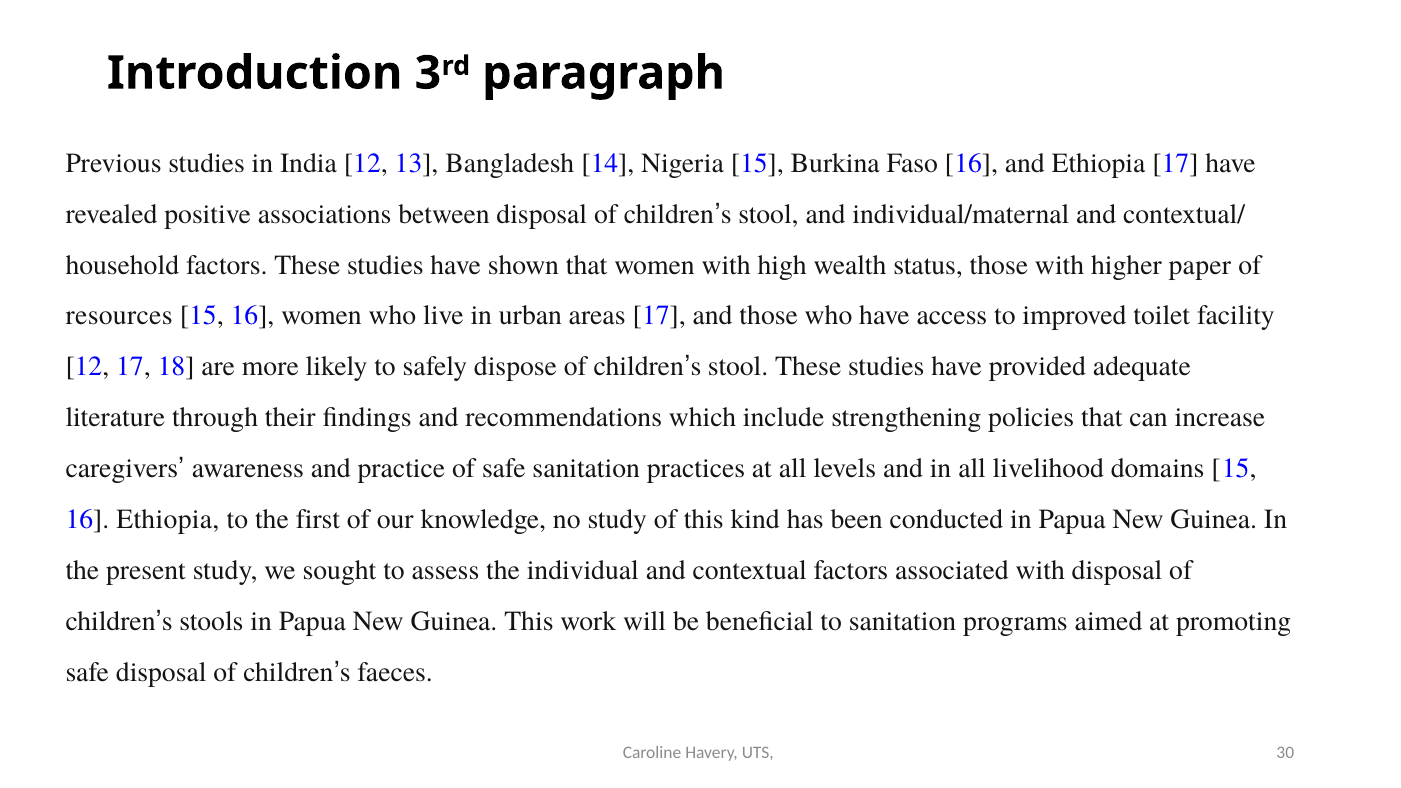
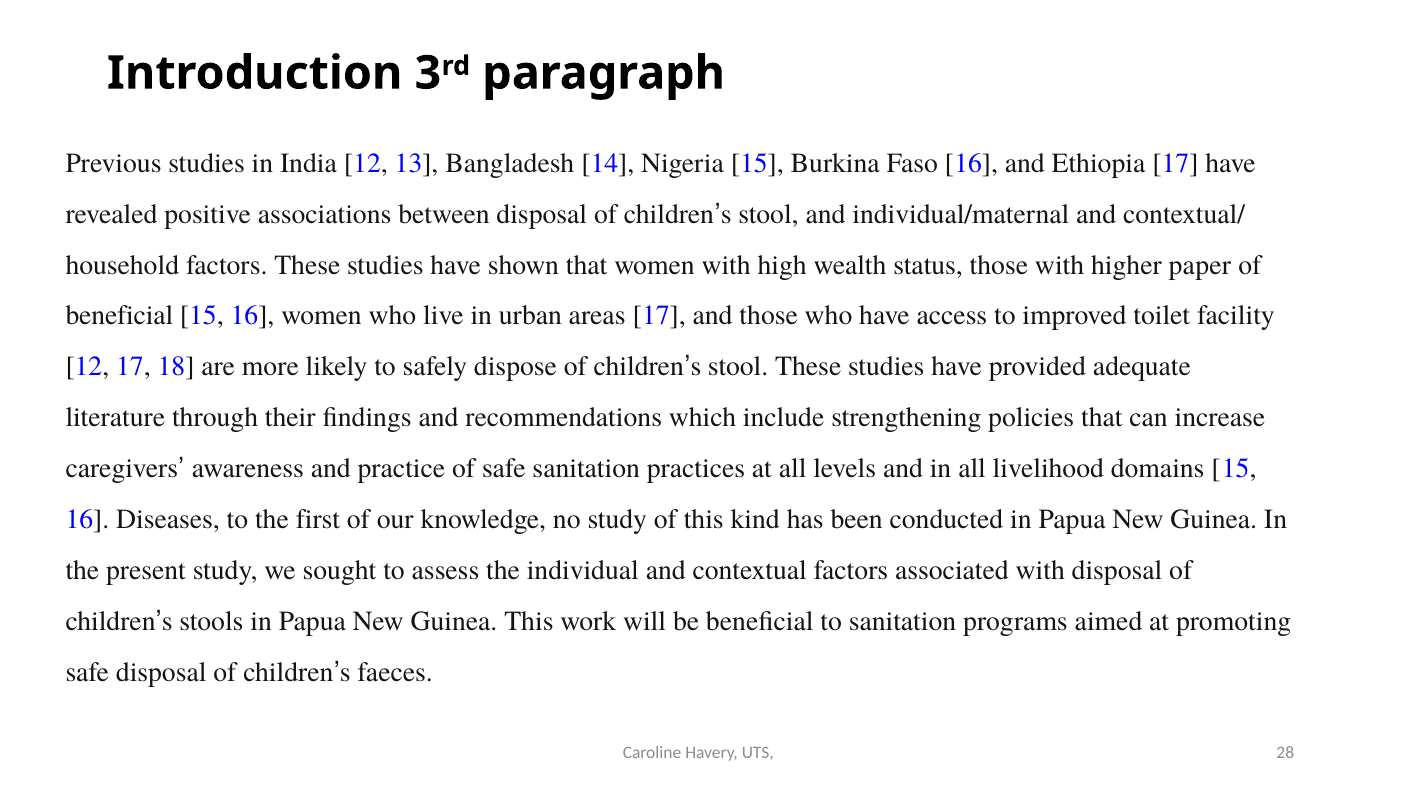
resources: resources -> beneficial (119, 316)
16 Ethiopia: Ethiopia -> Diseases (168, 519)
30: 30 -> 28 (1285, 752)
